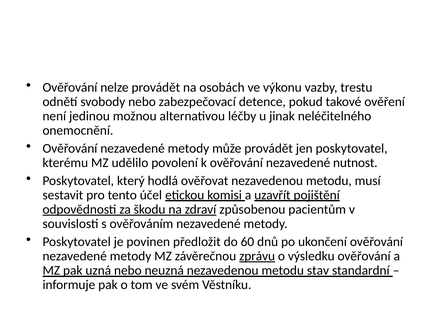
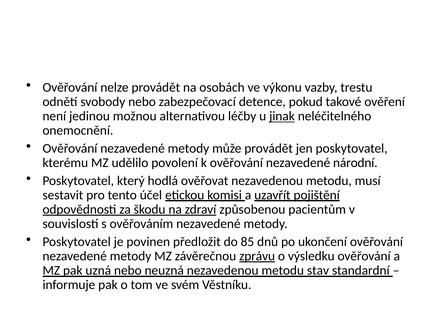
jinak underline: none -> present (282, 116)
nutnost: nutnost -> národní (355, 163)
60: 60 -> 85 (247, 242)
